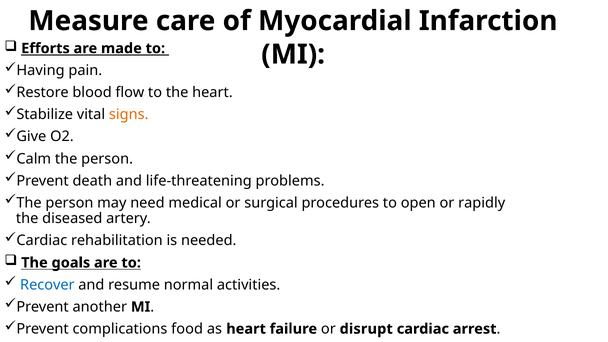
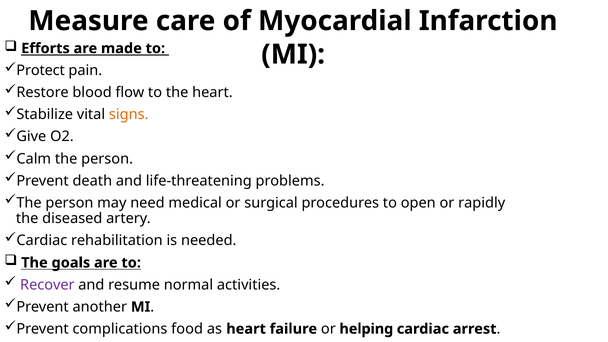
Having: Having -> Protect (41, 70)
Recover colour: blue -> purple (47, 285)
disrupt: disrupt -> helping (366, 329)
